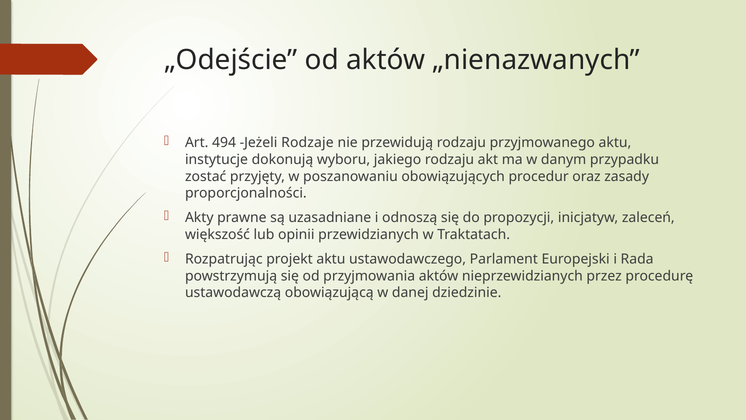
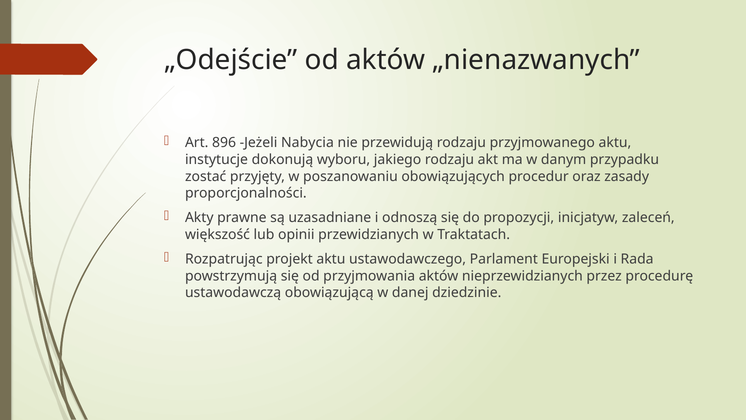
494: 494 -> 896 (224, 143)
Rodzaje: Rodzaje -> Nabycia (307, 143)
